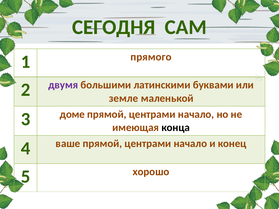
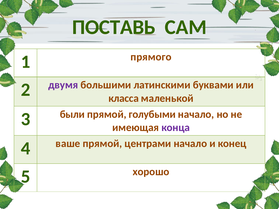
СЕГОДНЯ: СЕГОДНЯ -> ПОСТАВЬ (114, 27)
земле: земле -> класса (124, 98)
доме: доме -> были (72, 114)
центрами: центрами -> голубыми (152, 114)
конца colour: black -> purple (176, 128)
